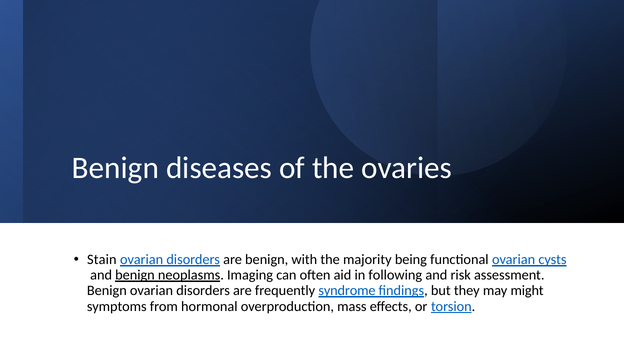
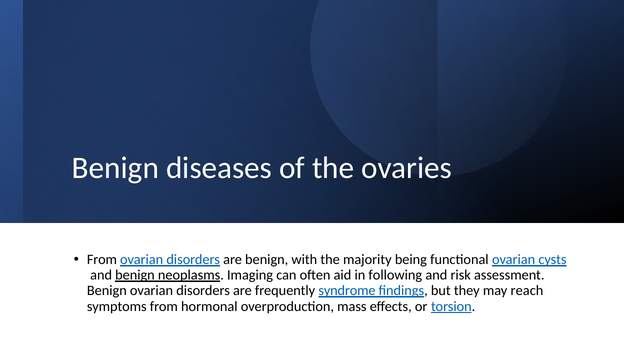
Stain: Stain -> From (102, 259)
might: might -> reach (527, 291)
